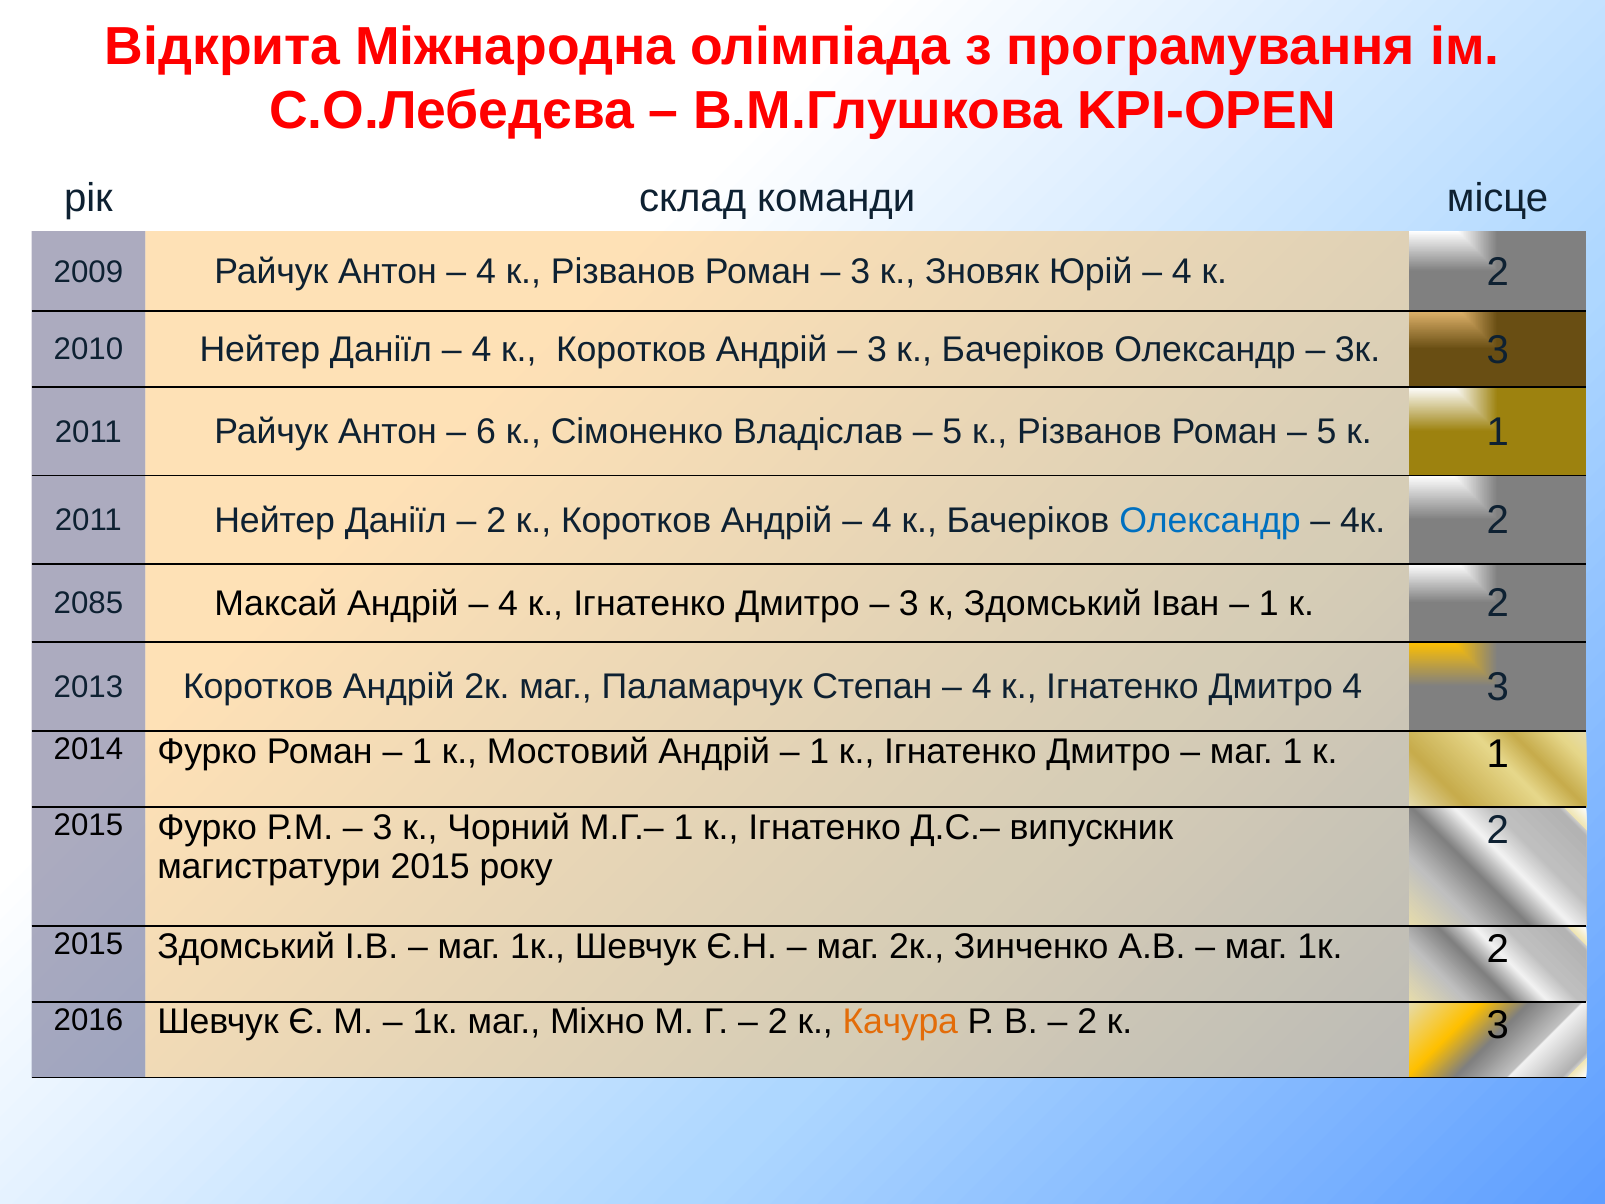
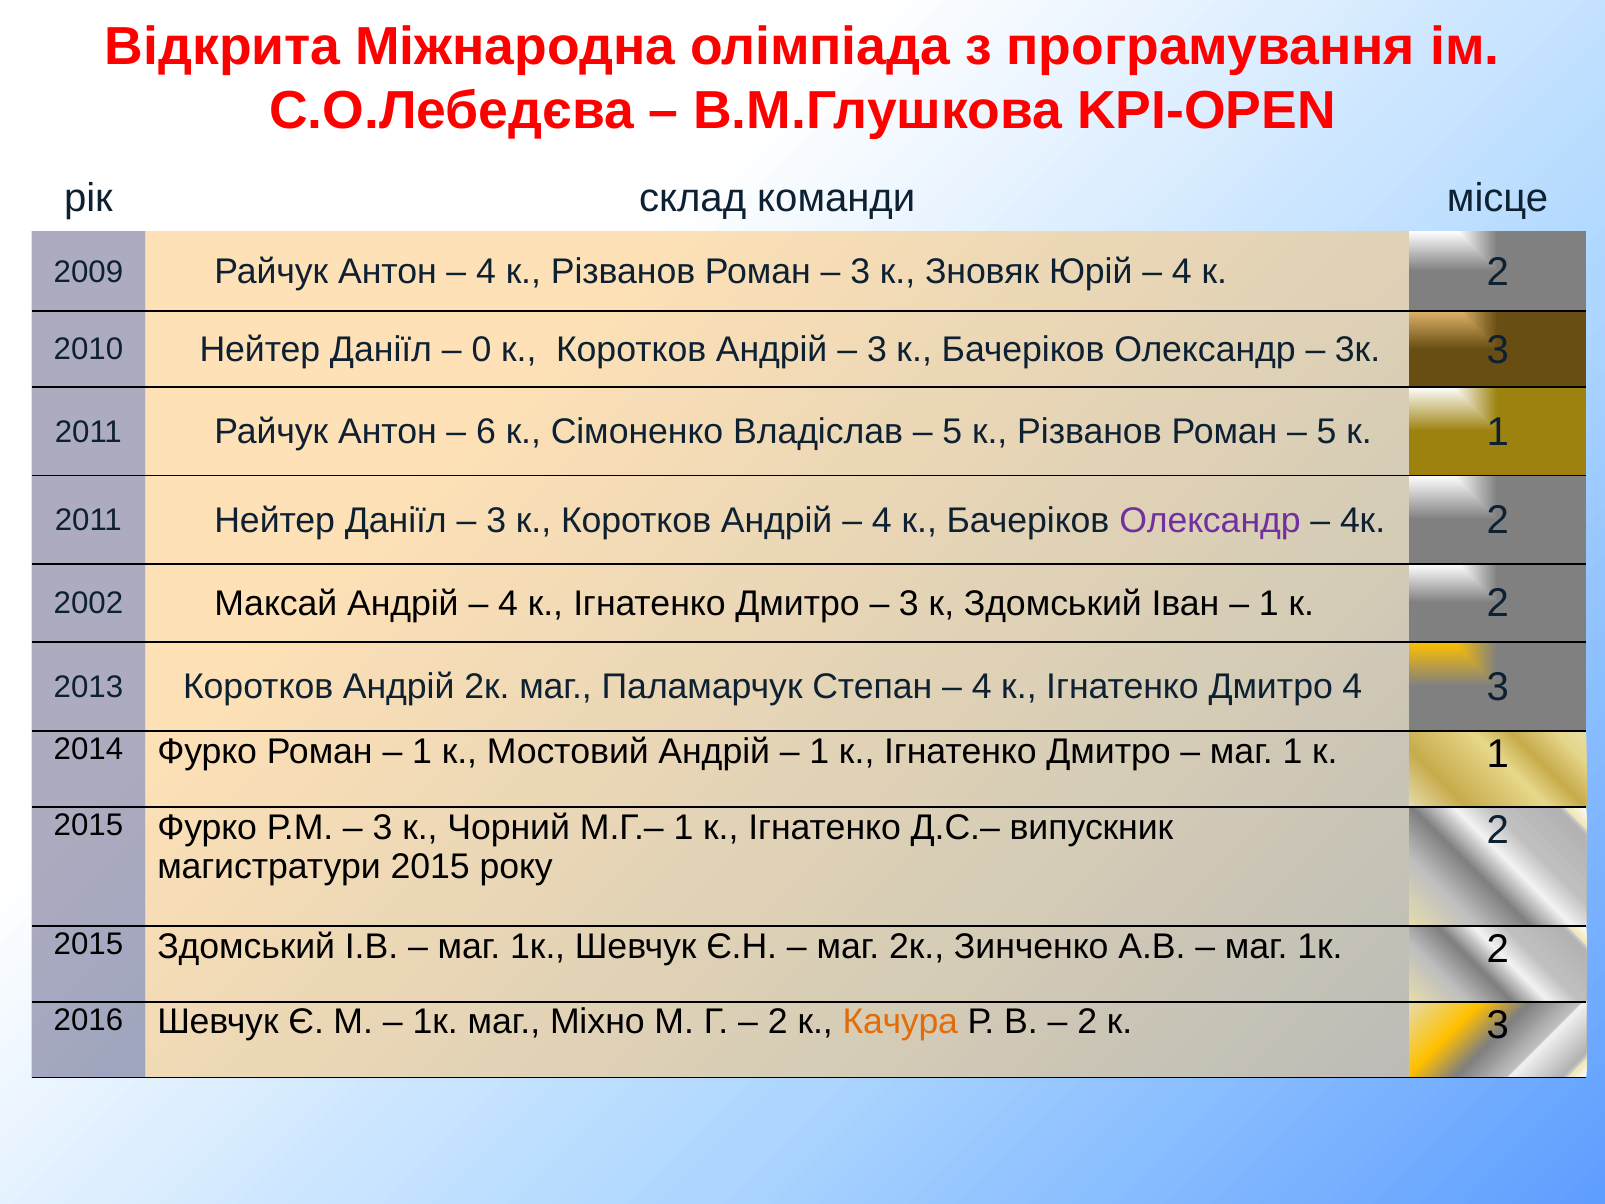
4: 4 -> 0 (481, 350)
2: 2 -> 3 (496, 520)
Олександр colour: blue -> purple (1210, 520)
2085: 2085 -> 2002 (88, 603)
